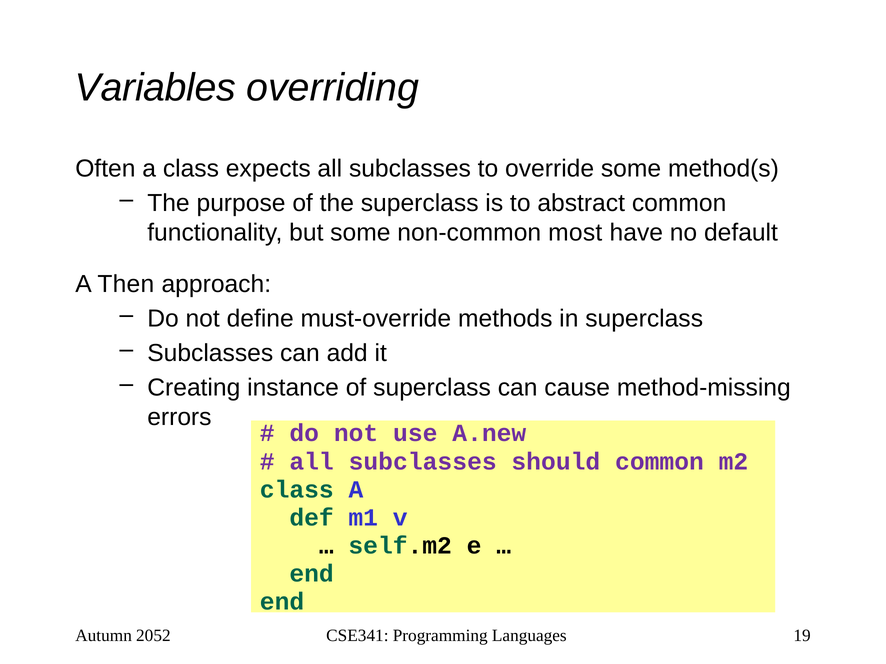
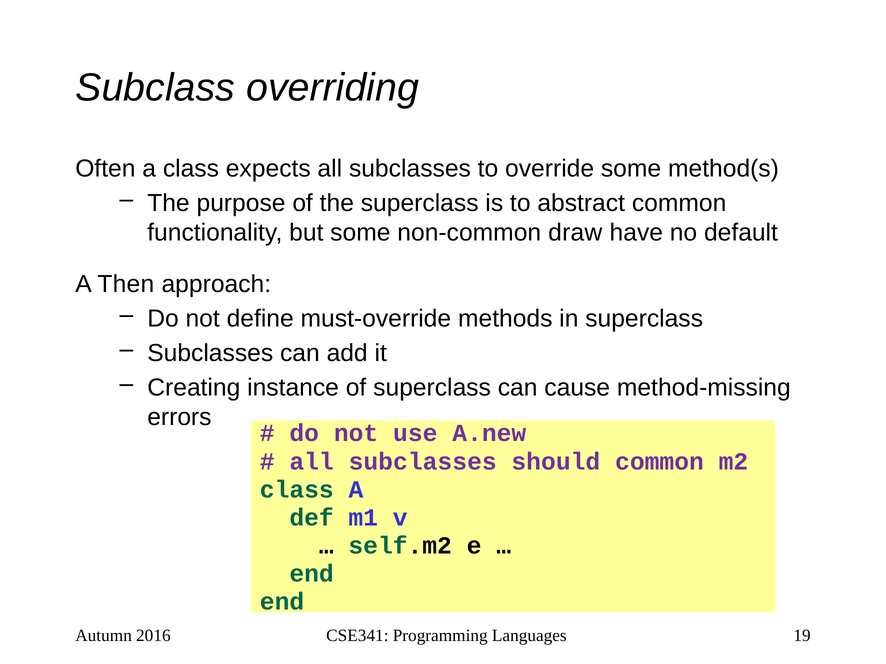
Variables: Variables -> Subclass (155, 88)
most: most -> draw (575, 233)
2052: 2052 -> 2016 (153, 636)
